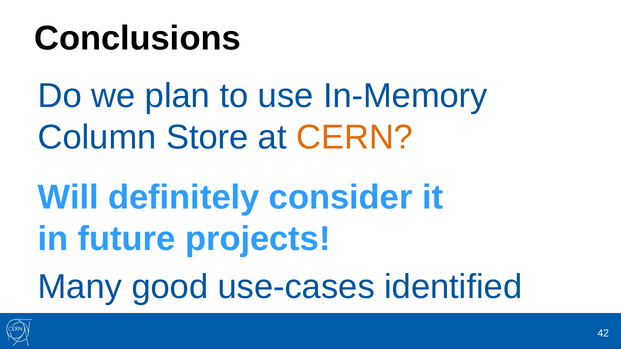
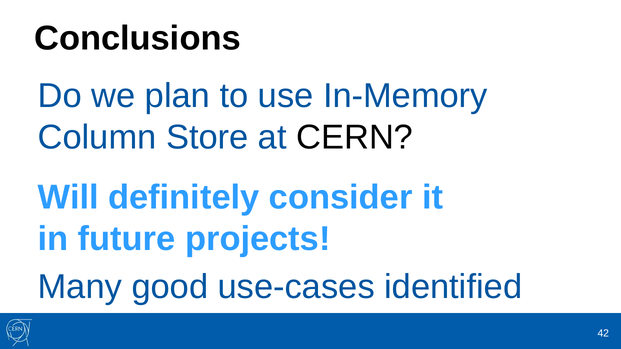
CERN colour: orange -> black (355, 137)
